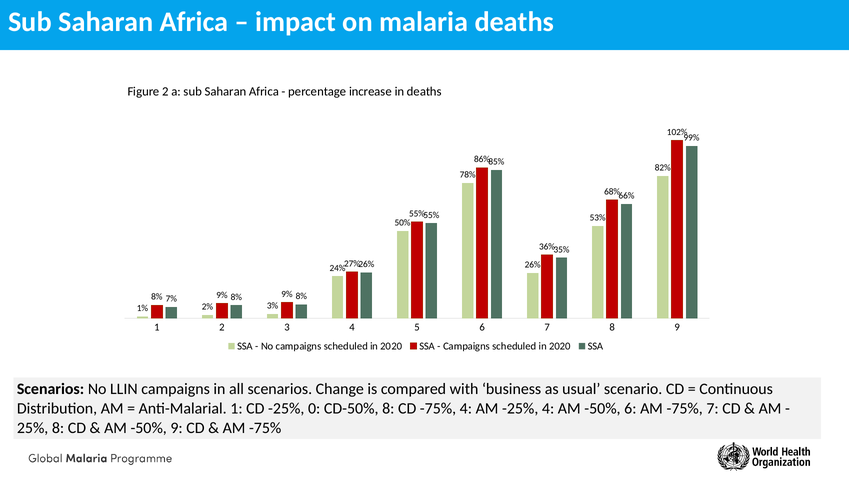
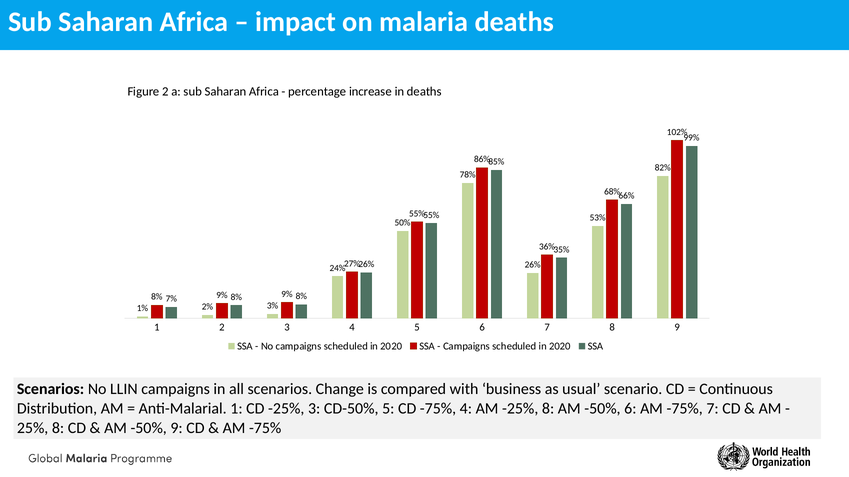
-25% 0: 0 -> 3 (314, 409)
CD-50% 8: 8 -> 5 (388, 409)
-25% 4: 4 -> 8 (548, 409)
